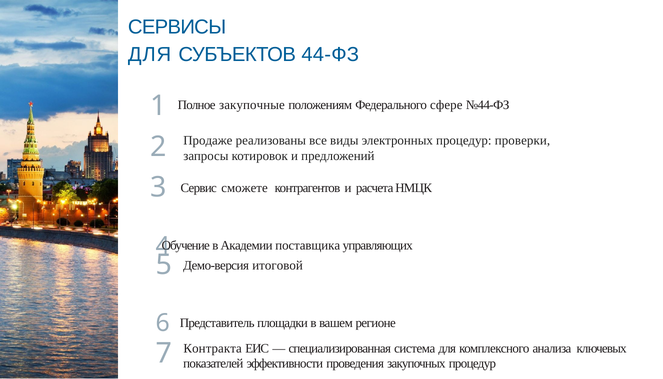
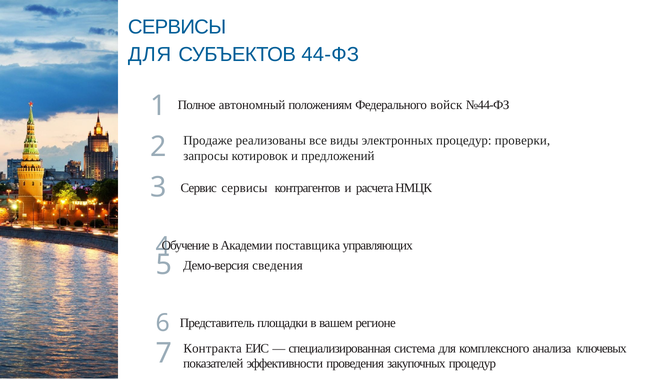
закупочные: закупочные -> автономный (252, 105)
сфере: сфере -> войск (446, 105)
Сервис сможете: сможете -> сервисы (244, 188)
итоговой: итоговой -> сведения (278, 265)
